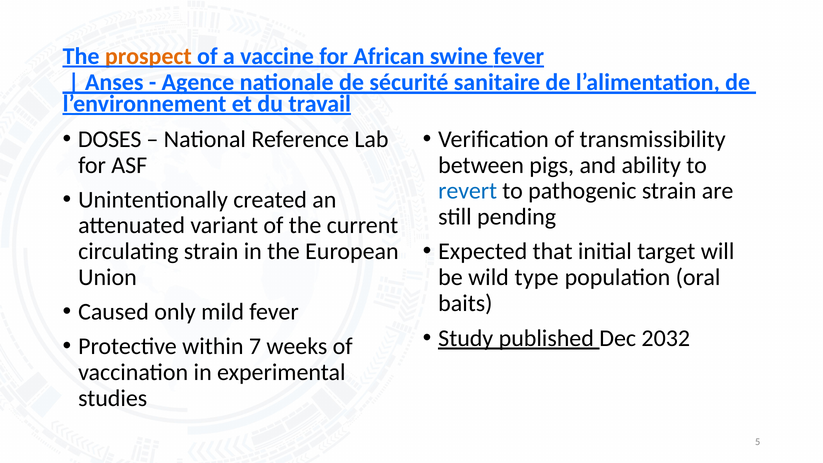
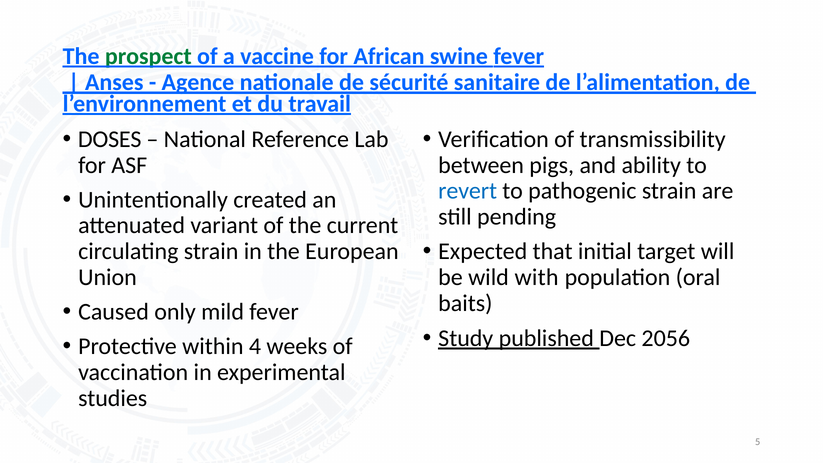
prospect colour: orange -> green (148, 56)
type: type -> with (537, 277)
2032: 2032 -> 2056 (666, 338)
7: 7 -> 4 (255, 346)
